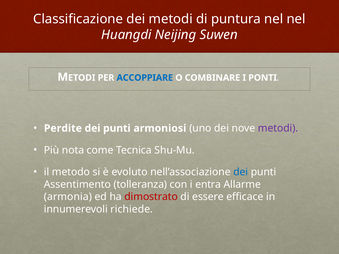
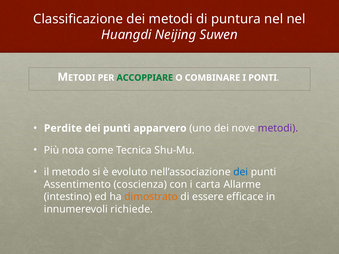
ACCOPPIARE colour: blue -> green (145, 78)
armoniosi: armoniosi -> apparvero (160, 128)
tolleranza: tolleranza -> coscienza (140, 185)
entra: entra -> carta (208, 185)
armonia: armonia -> intestino (68, 197)
dimostrato colour: red -> orange (151, 197)
